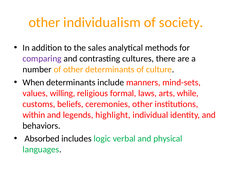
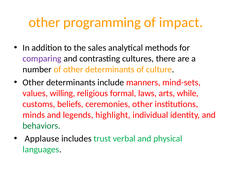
individualism: individualism -> programming (102, 22)
society: society -> impact (181, 22)
When: When -> Other (33, 82)
within: within -> minds (34, 115)
behaviors colour: black -> green (42, 126)
Absorbed: Absorbed -> Applause (42, 139)
logic: logic -> trust (102, 139)
